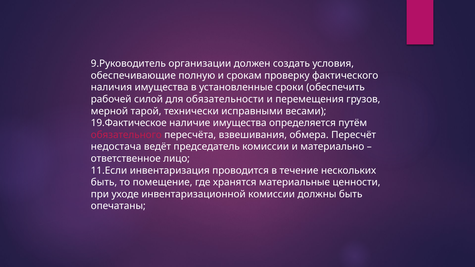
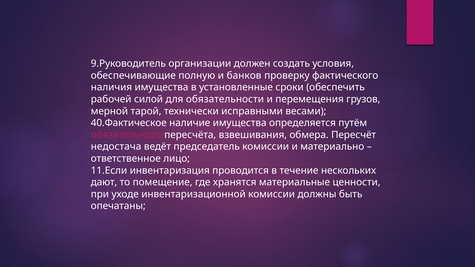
срокам: срокам -> банков (244, 76)
19.Фактическое: 19.Фактическое -> 40.Фактическое (129, 123)
быть: быть -> дают (104, 182)
